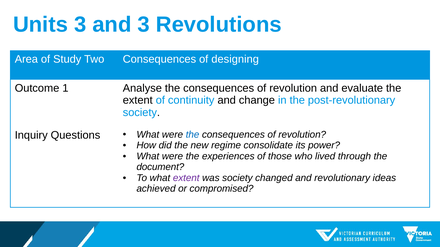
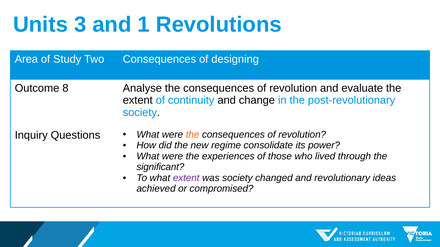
and 3: 3 -> 1 (144, 25)
1: 1 -> 8 (65, 88)
the colour: blue -> orange (193, 135)
document: document -> significant (160, 167)
